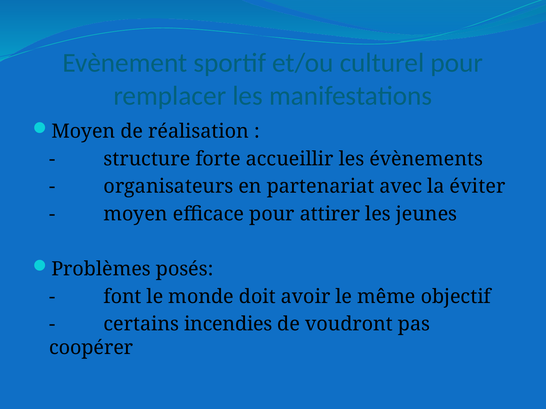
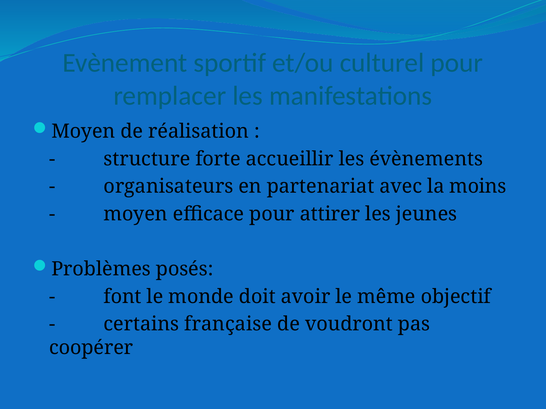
éviter: éviter -> moins (478, 187)
incendies: incendies -> française (228, 325)
